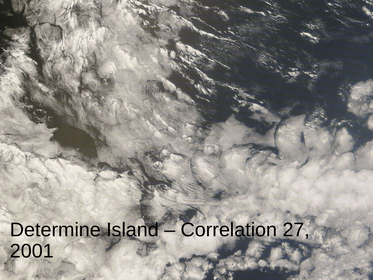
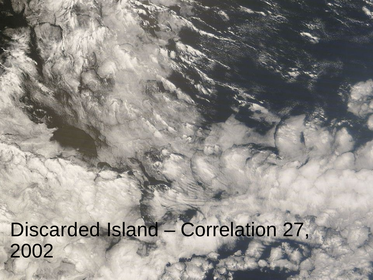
Determine: Determine -> Discarded (55, 230)
2001: 2001 -> 2002 (32, 251)
